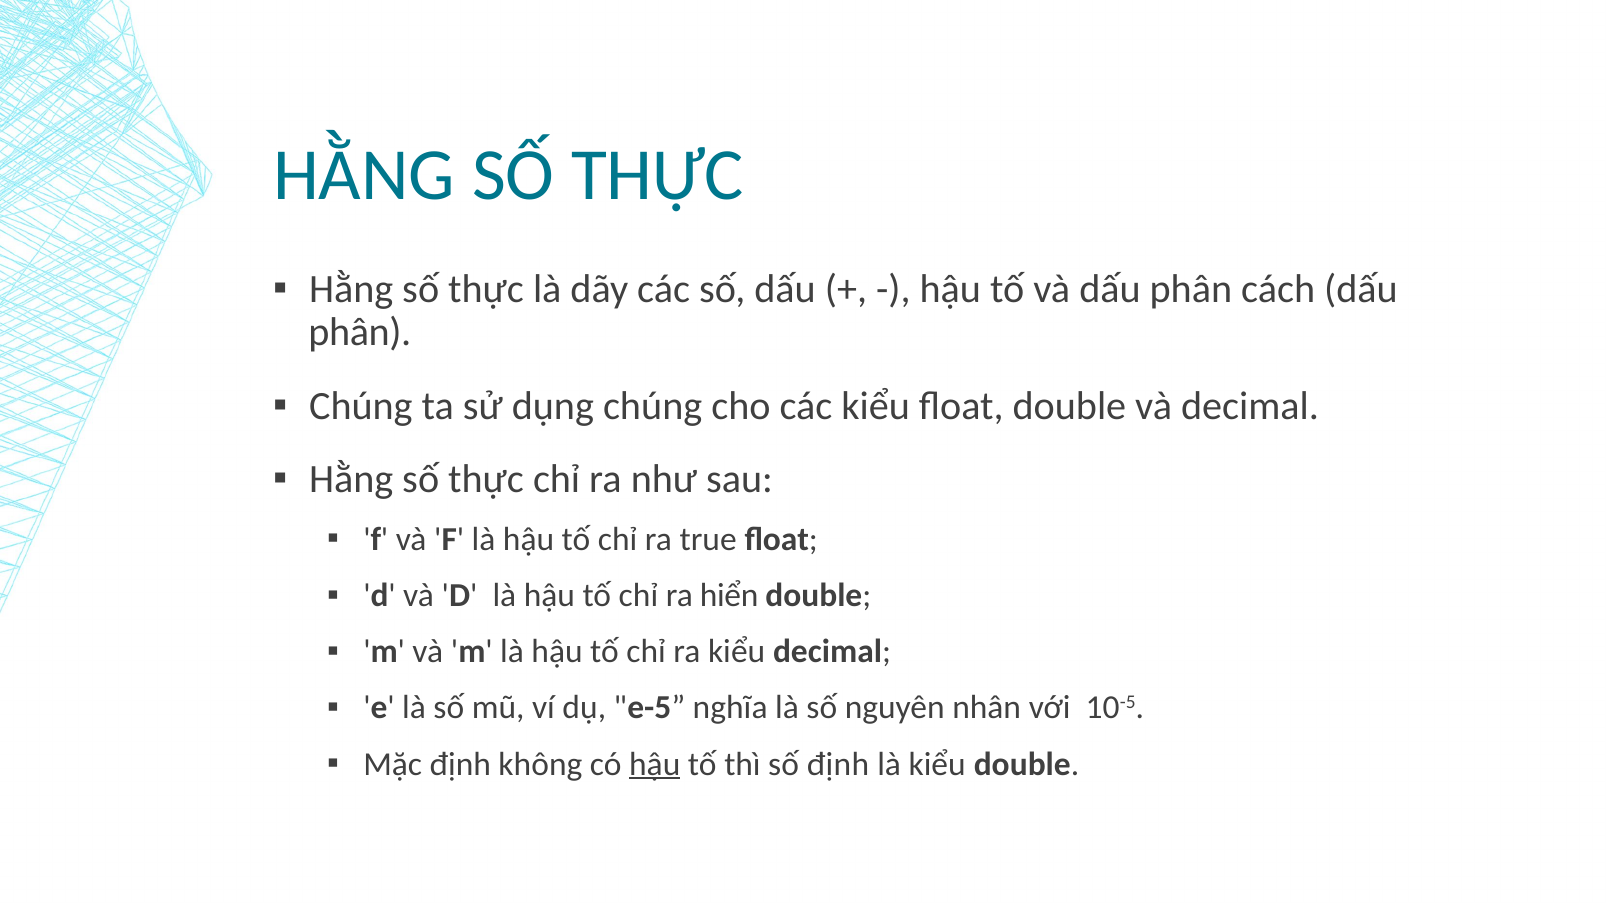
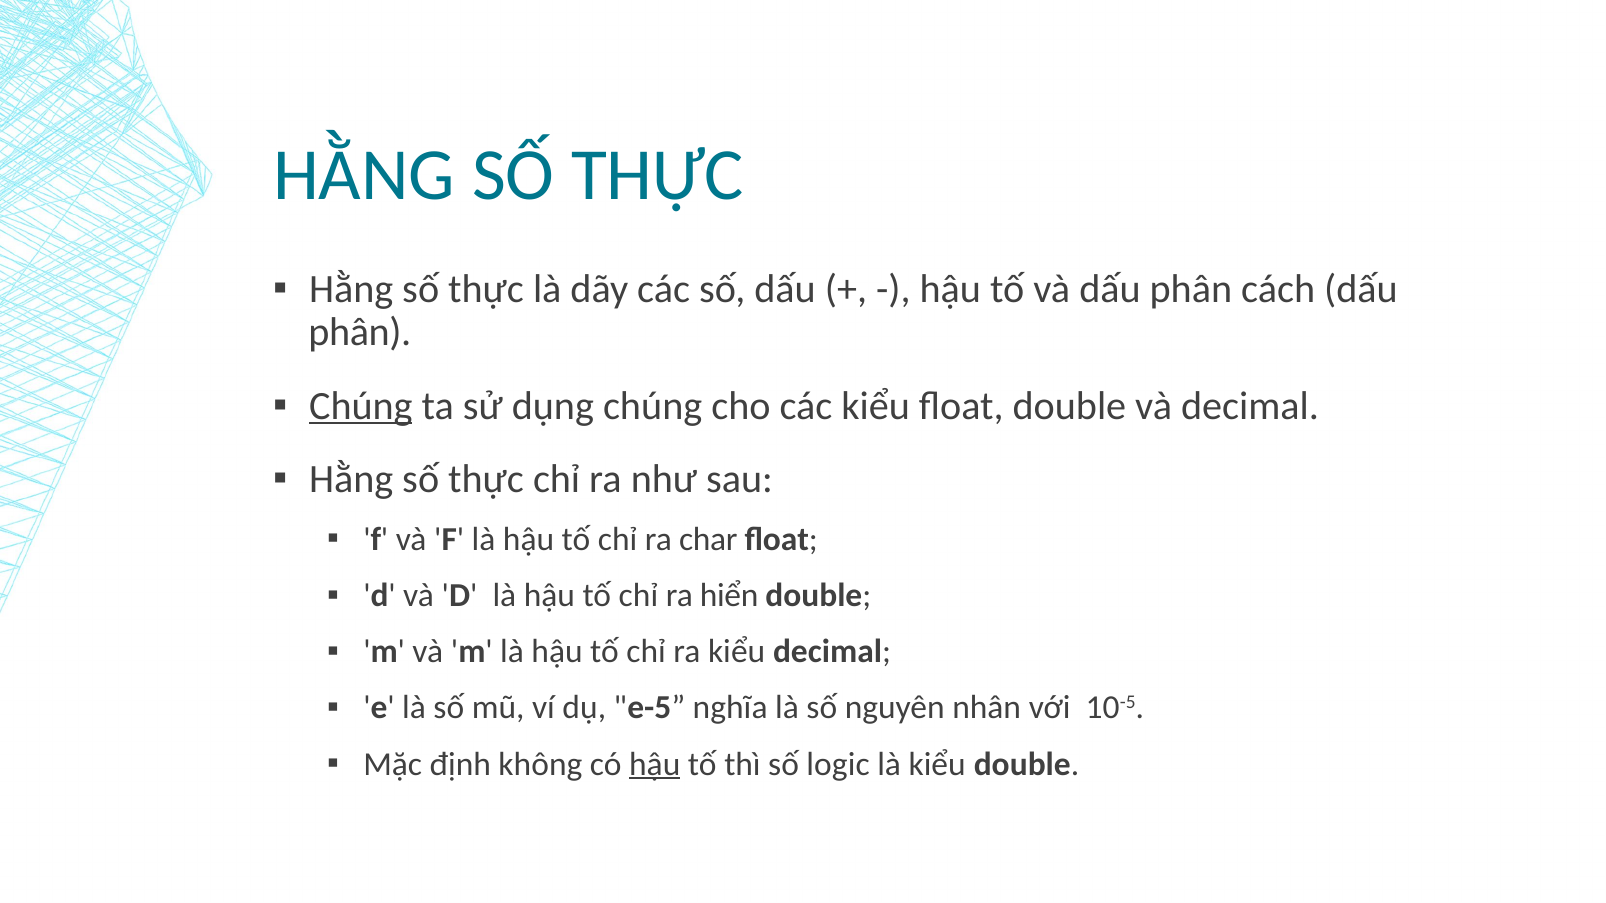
Chúng underline: none -> present (361, 406)
true: true -> char (708, 539)
số định: định -> logic (838, 764)
